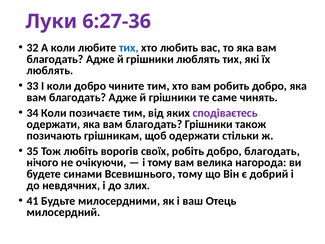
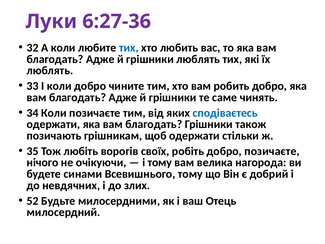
сподіваєтесь colour: purple -> blue (225, 113)
добро благодать: благодать -> позичаєте (272, 151)
41: 41 -> 52 (33, 201)
